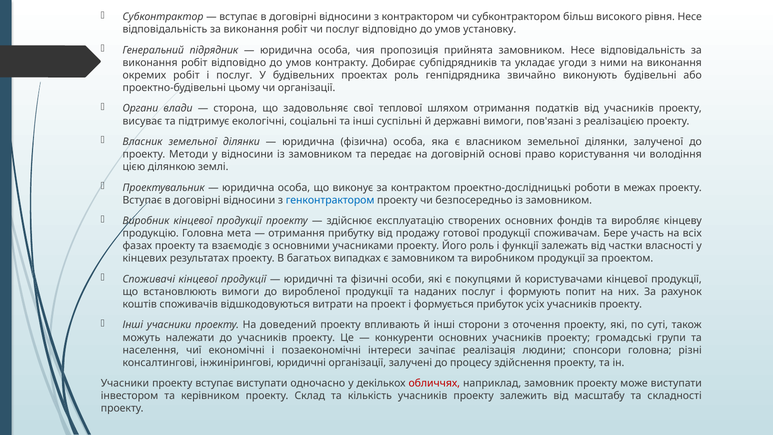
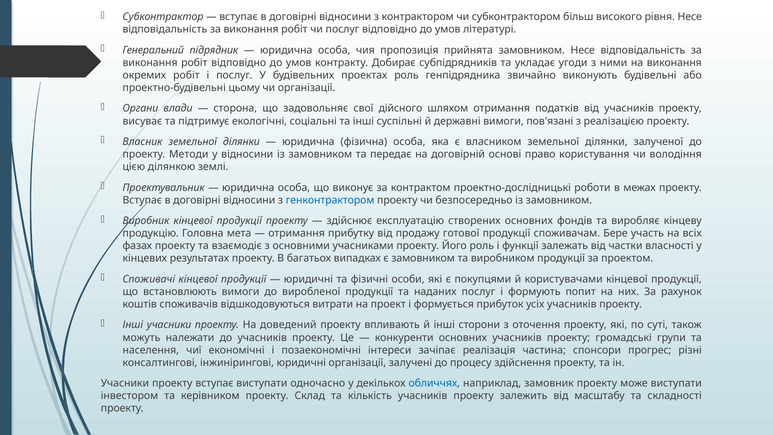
установку: установку -> літературі (490, 29)
теплової: теплової -> дійсного (400, 108)
людини: людини -> частина (544, 350)
спонсори головна: головна -> прогрес (650, 350)
обличчях colour: red -> blue (434, 383)
